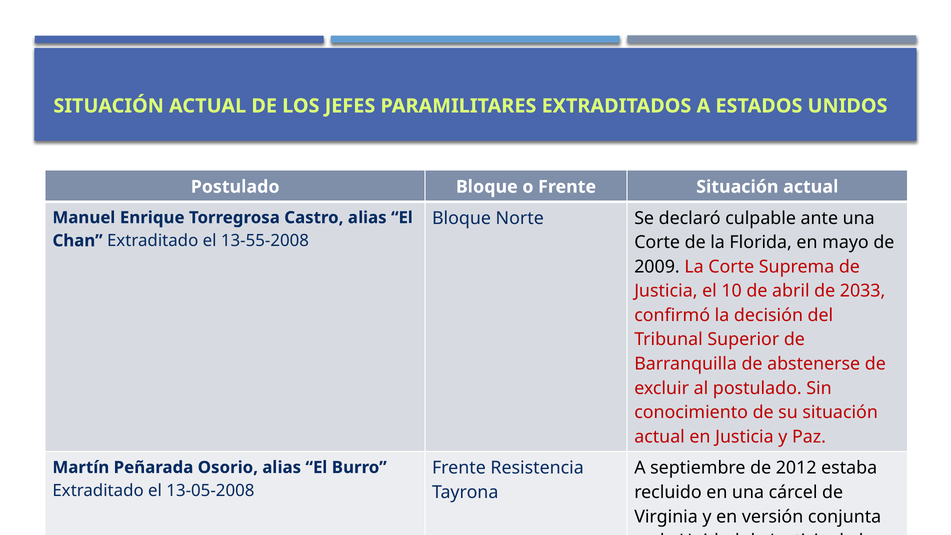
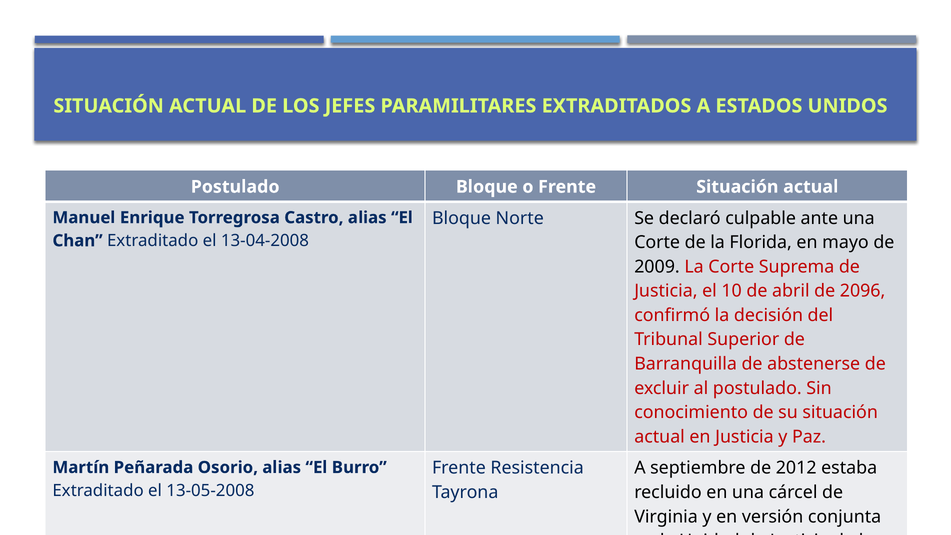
13-55-2008: 13-55-2008 -> 13-04-2008 (265, 241)
2033: 2033 -> 2096 (863, 291)
